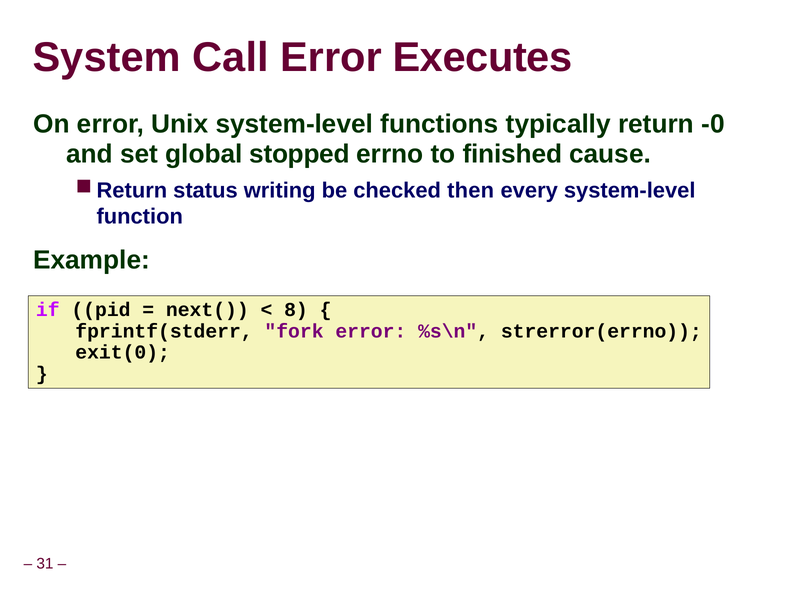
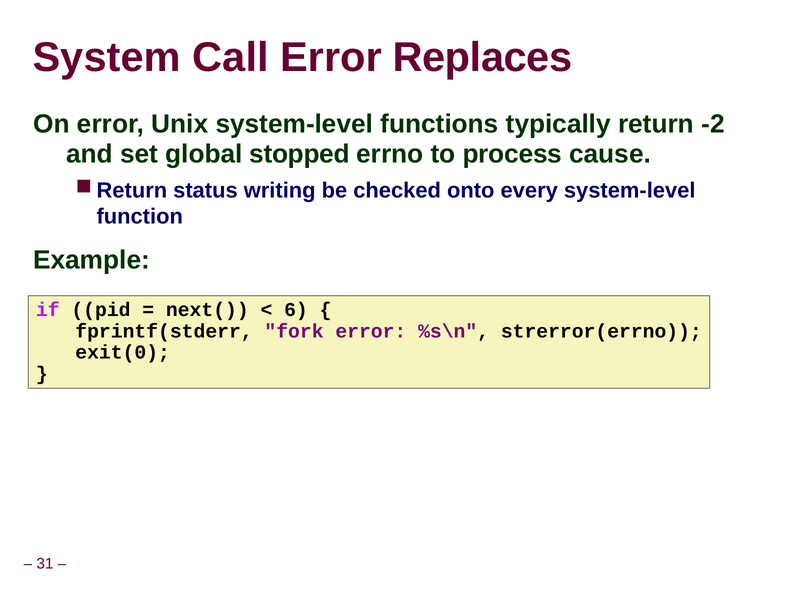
Executes: Executes -> Replaces (482, 57)
-0: -0 -> -2 (713, 124)
finished: finished -> process (512, 154)
then: then -> onto (471, 190)
8: 8 -> 6 (296, 310)
